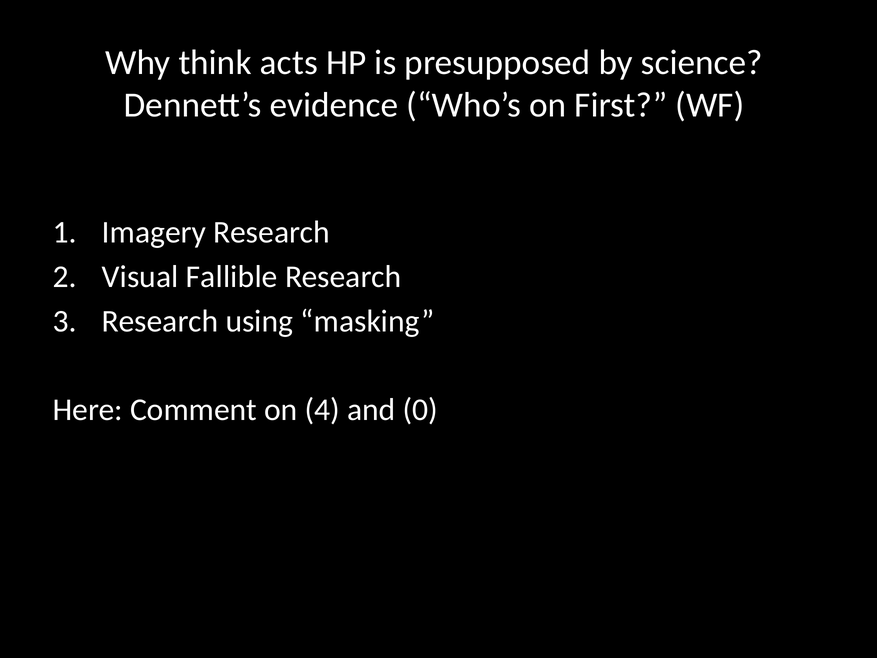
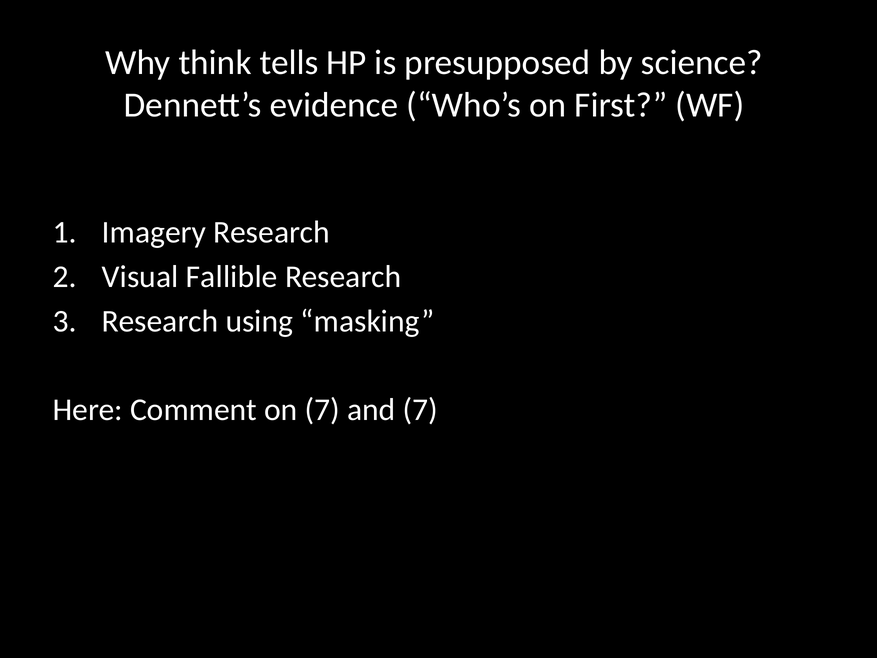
acts: acts -> tells (289, 62)
on 4: 4 -> 7 (322, 410)
and 0: 0 -> 7 (420, 410)
